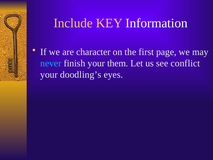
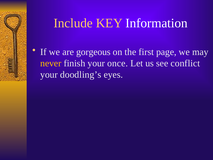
character: character -> gorgeous (93, 52)
never colour: light blue -> yellow (51, 63)
them: them -> once (118, 63)
